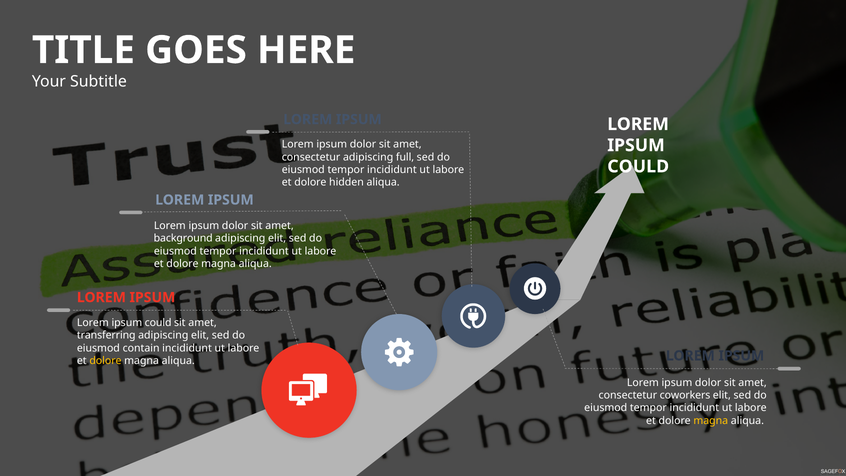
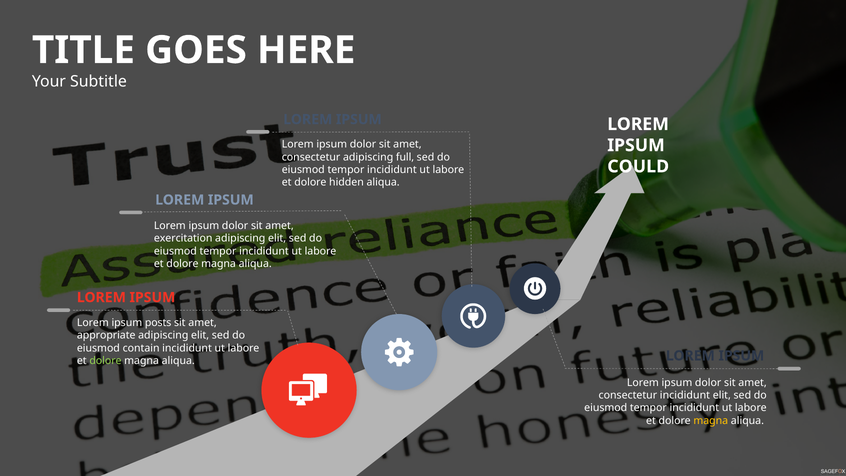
background: background -> exercitation (183, 238)
could: could -> posts (158, 323)
transferring: transferring -> appropriate (106, 335)
dolore colour: yellow -> light green (105, 361)
consectetur coworkers: coworkers -> incididunt (685, 395)
